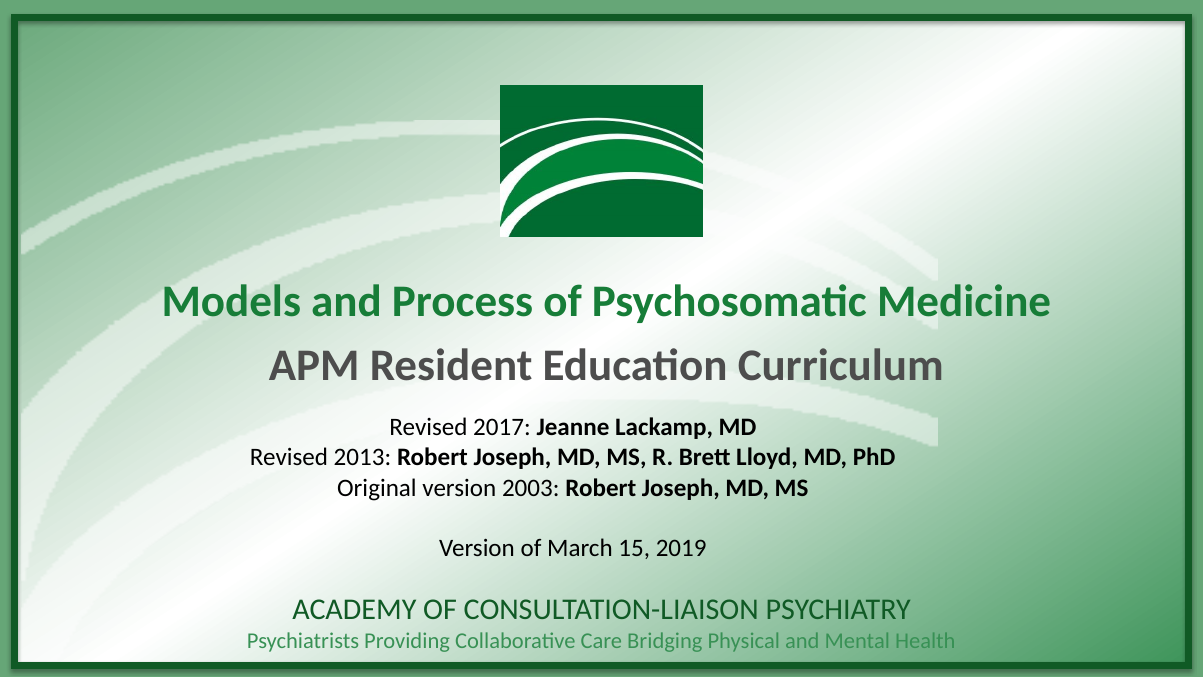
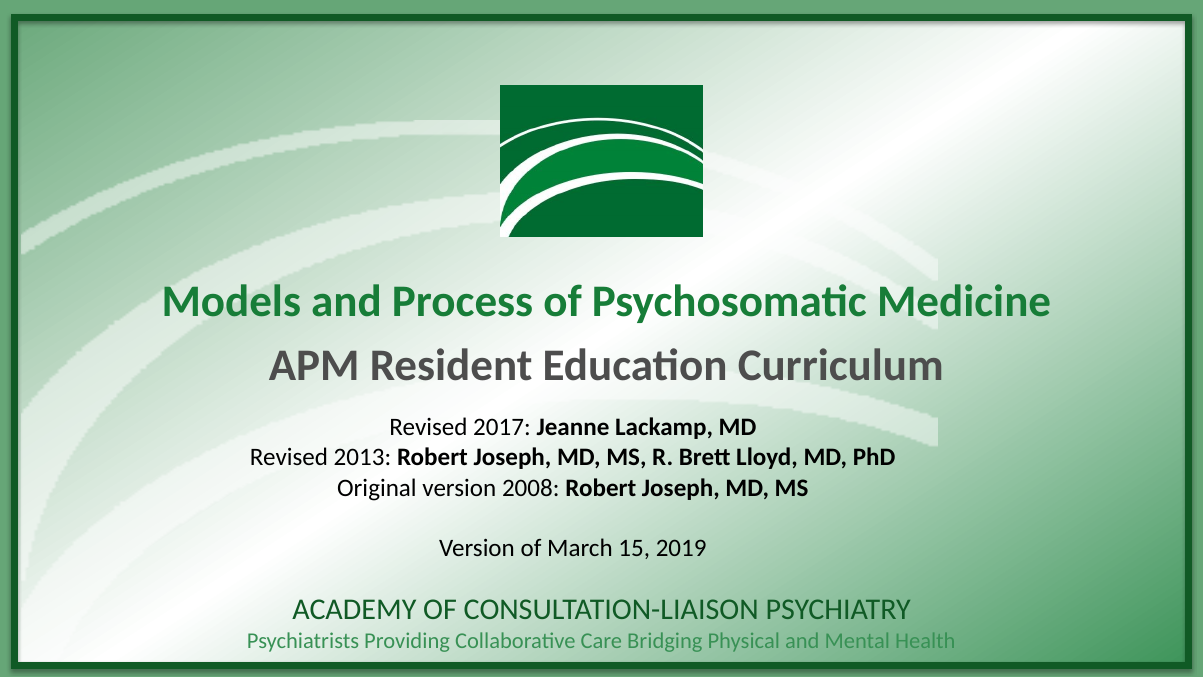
2003: 2003 -> 2008 (531, 487)
